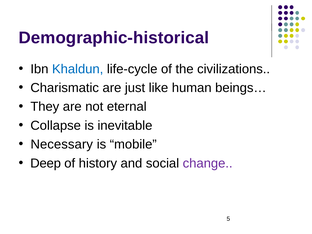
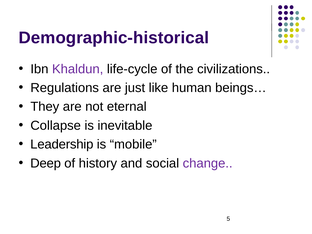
Khaldun colour: blue -> purple (78, 69)
Charismatic: Charismatic -> Regulations (65, 88)
Necessary: Necessary -> Leadership (62, 144)
